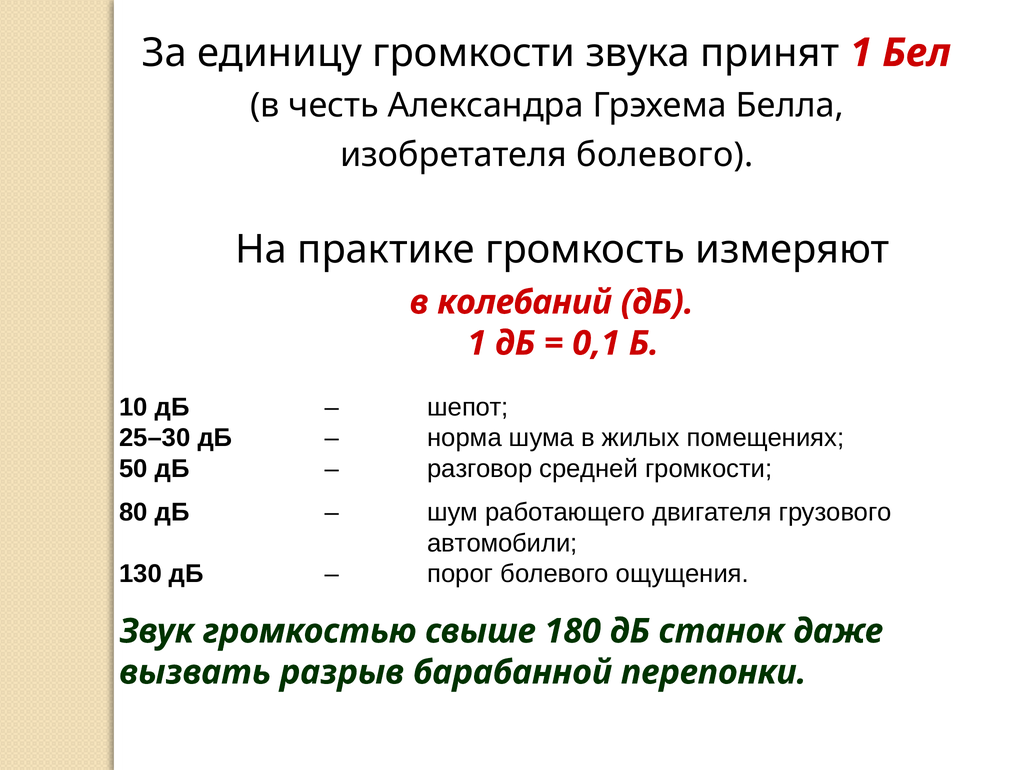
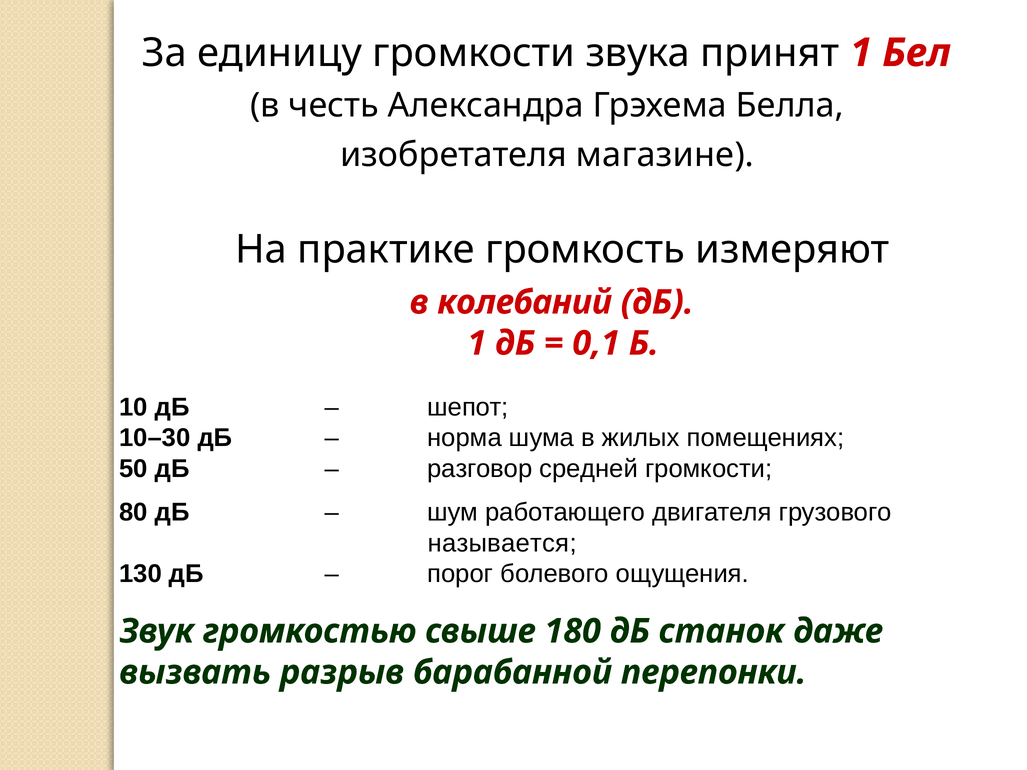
изобретателя болевого: болевого -> магазине (665, 155)
25–30: 25–30 -> 10–30 (155, 438)
автомобили: автомобили -> называется (502, 543)
